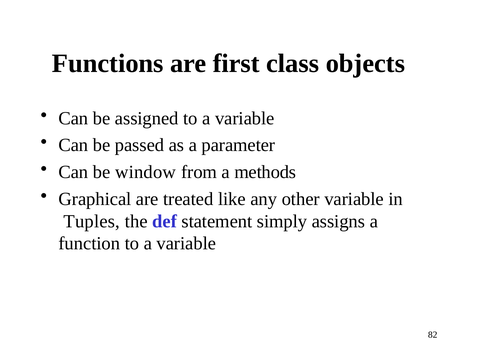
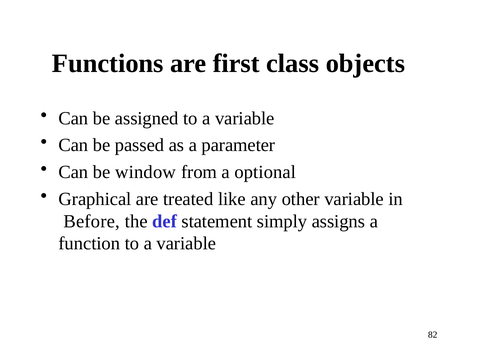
methods: methods -> optional (265, 172)
Tuples: Tuples -> Before (92, 222)
